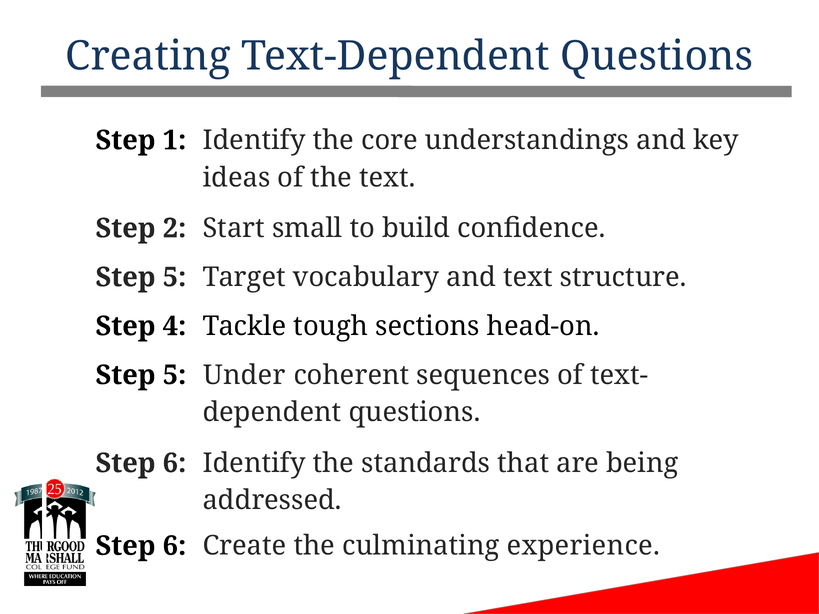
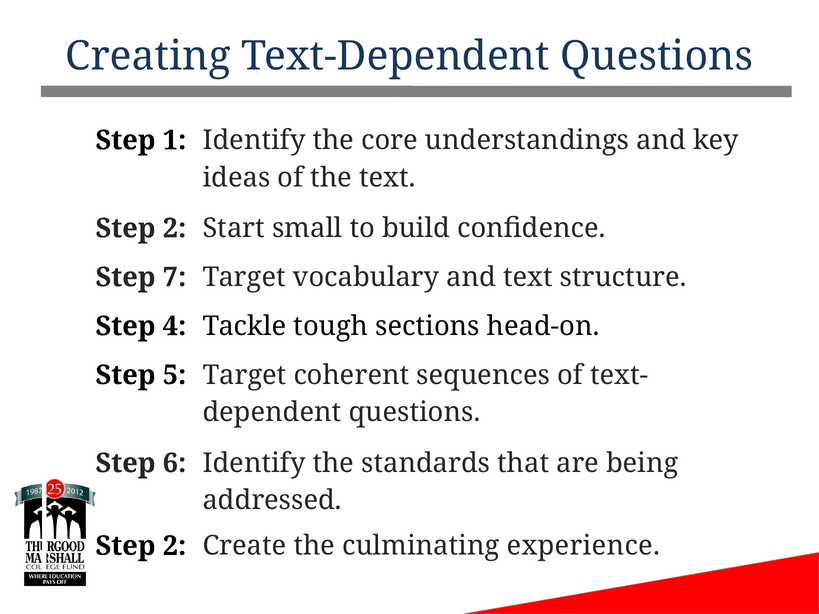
5: 5 -> 7 (174, 277)
5 Under: Under -> Target (245, 375)
6: 6 -> 2 (174, 546)
